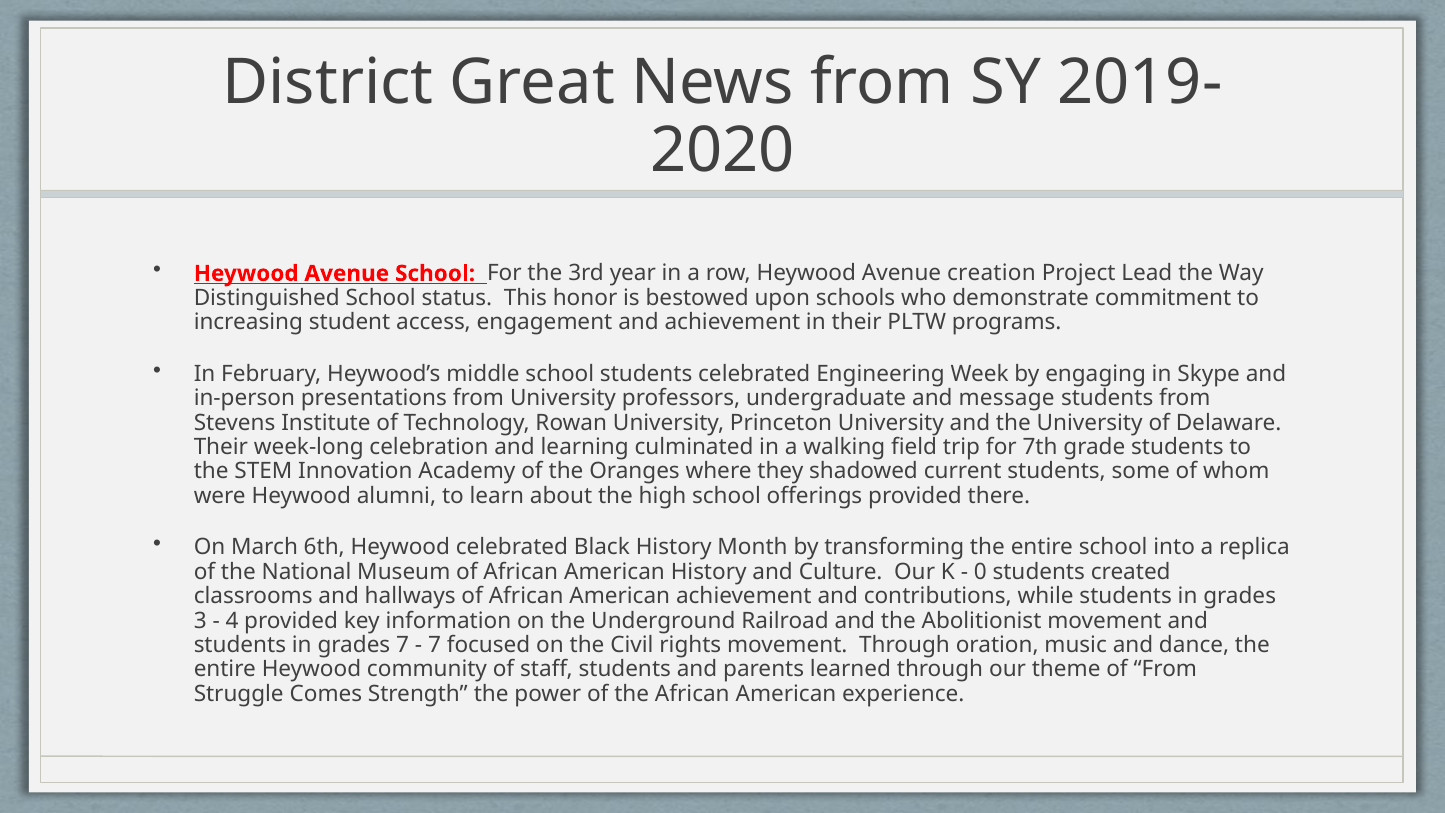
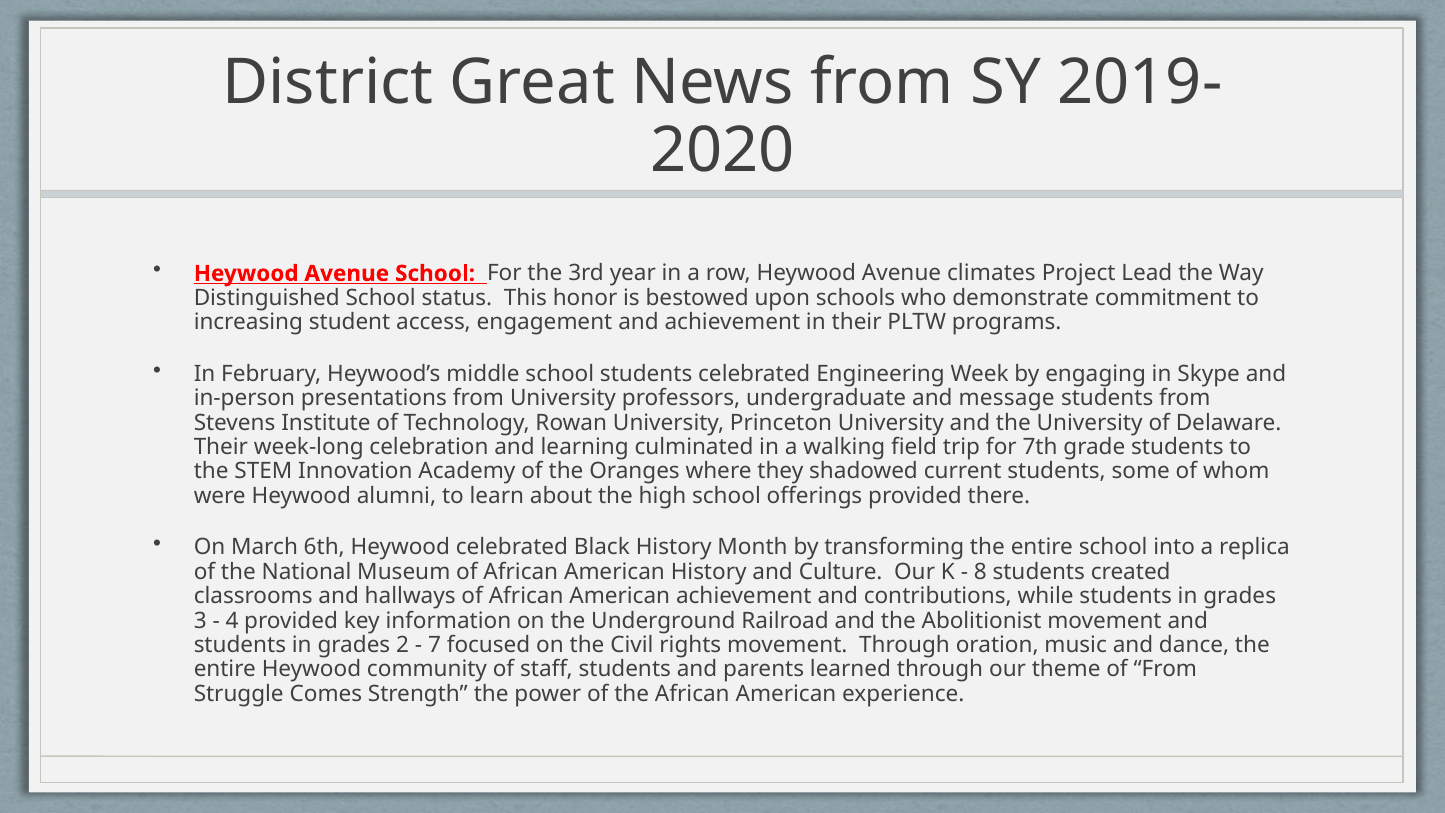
creation: creation -> climates (991, 273)
0: 0 -> 8 (980, 572)
grades 7: 7 -> 2 (403, 645)
